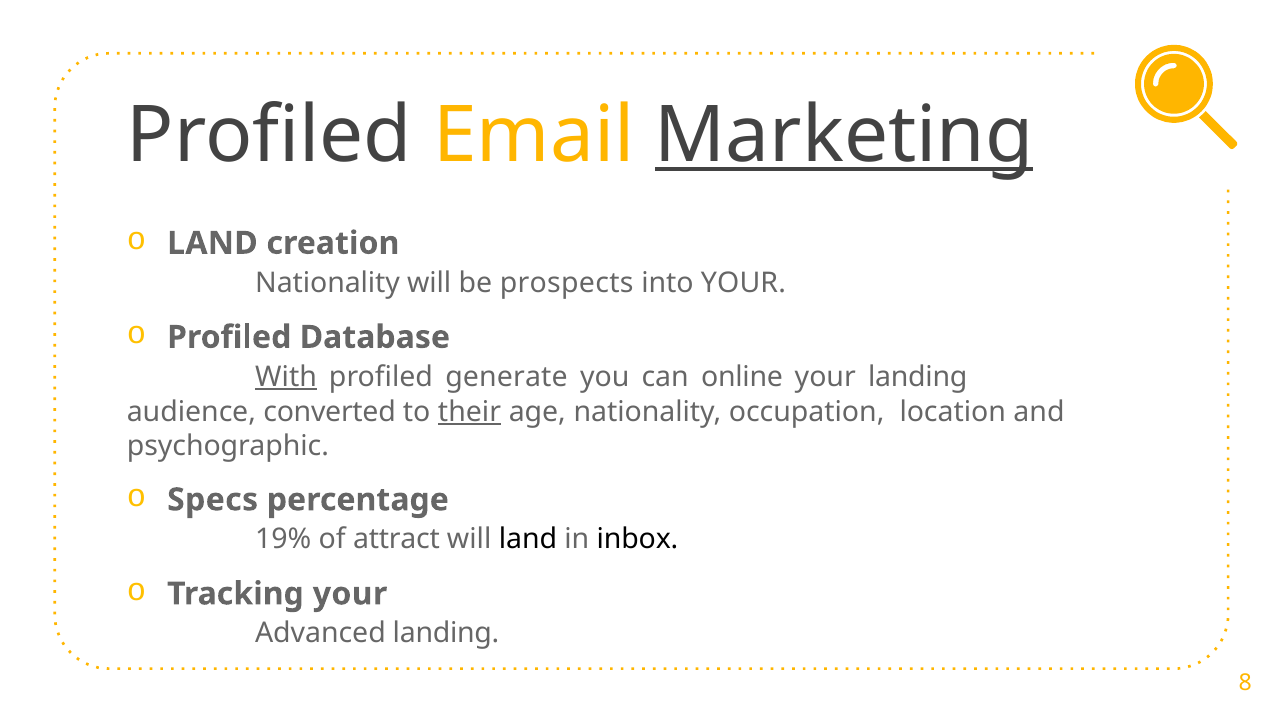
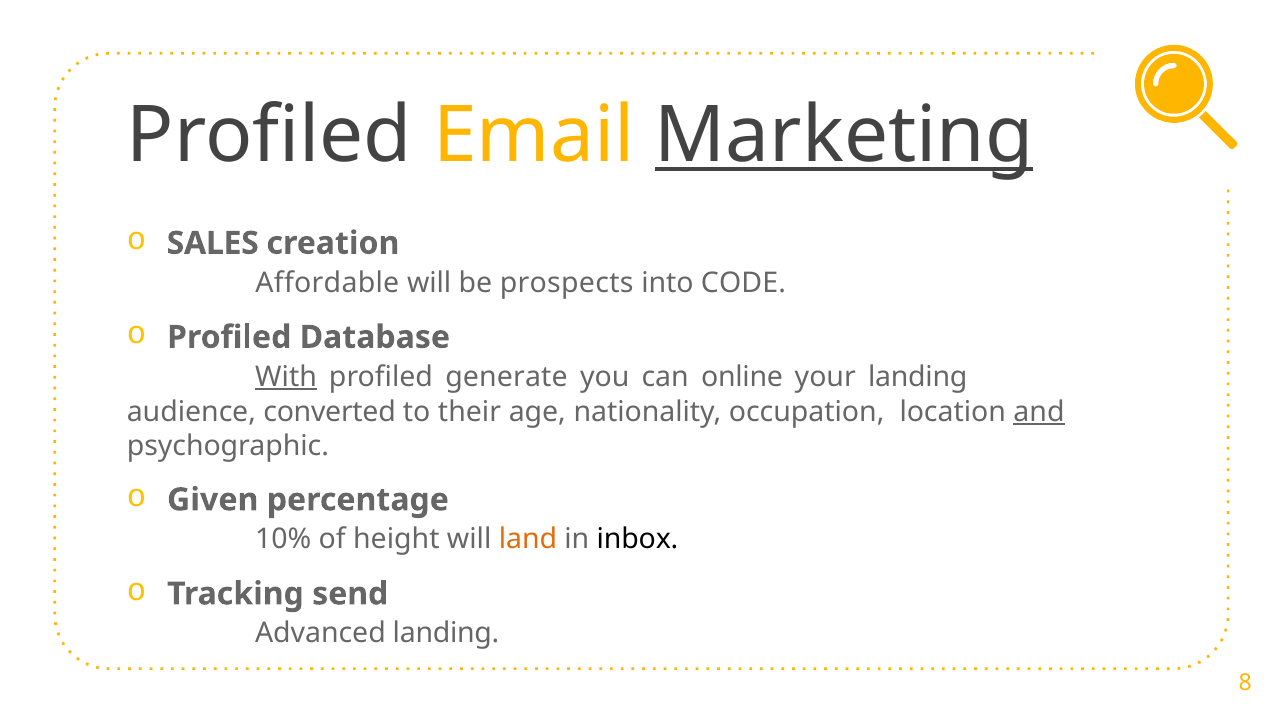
LAND: LAND -> SALES (213, 243)
Nationality: Nationality -> Affordable (327, 283)
into YOUR: YOUR -> CODE (743, 283)
their underline: present -> none (470, 412)
and underline: none -> present (1039, 412)
Specs: Specs -> Given (213, 500)
19%: 19% -> 10% (283, 539)
attract: attract -> height (396, 539)
land colour: black -> orange (528, 539)
Tracking your: your -> send (350, 594)
